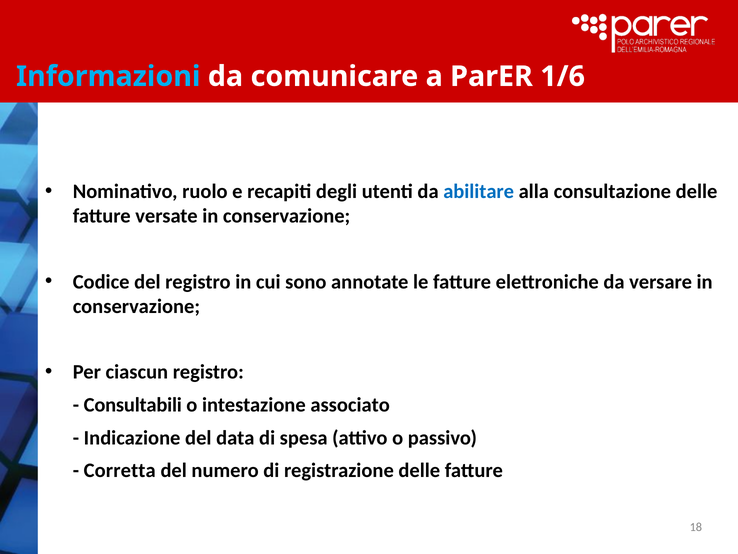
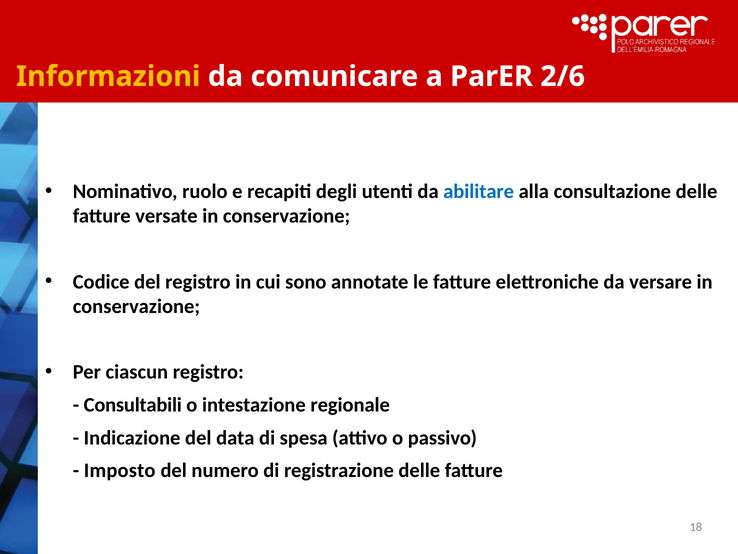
Informazioni colour: light blue -> yellow (108, 76)
1/6: 1/6 -> 2/6 (563, 76)
associato: associato -> regionale (350, 405)
Corretta: Corretta -> Imposto (120, 470)
